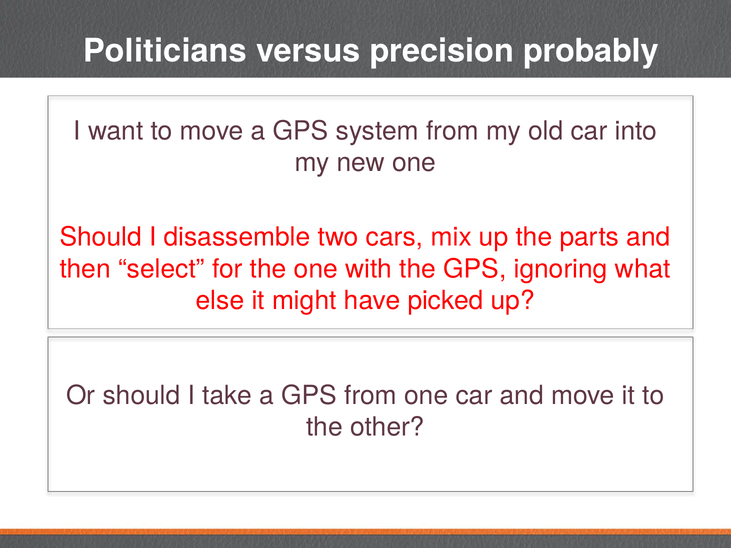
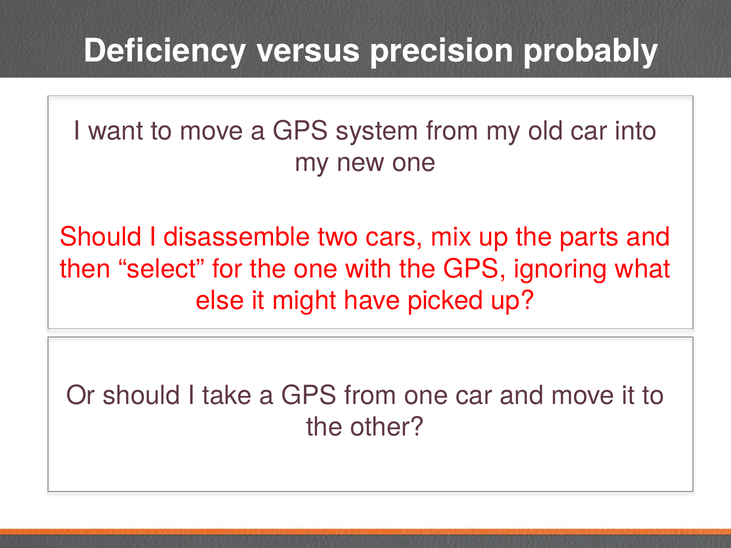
Politicians: Politicians -> Deficiency (165, 51)
